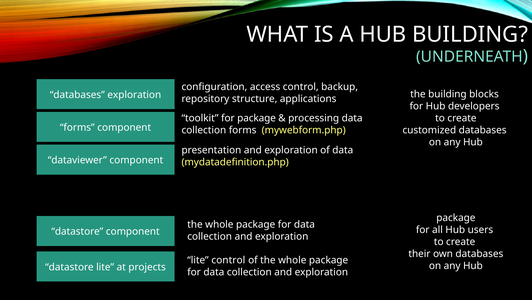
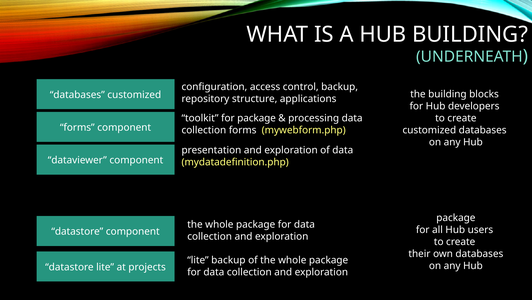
databases exploration: exploration -> customized (134, 95)
lite control: control -> backup (228, 259)
